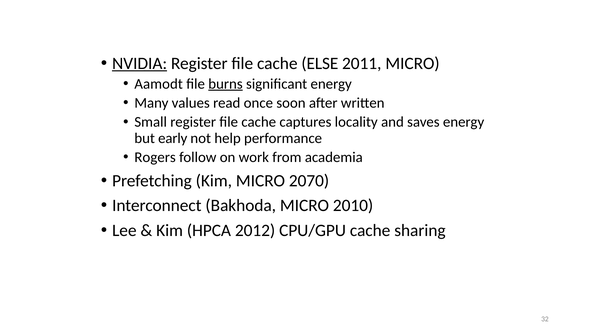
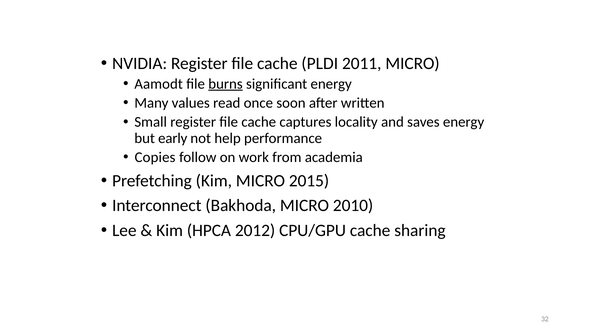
NVIDIA underline: present -> none (140, 63)
ELSE: ELSE -> PLDI (320, 63)
Rogers: Rogers -> Copies (155, 157)
2070: 2070 -> 2015 (309, 181)
